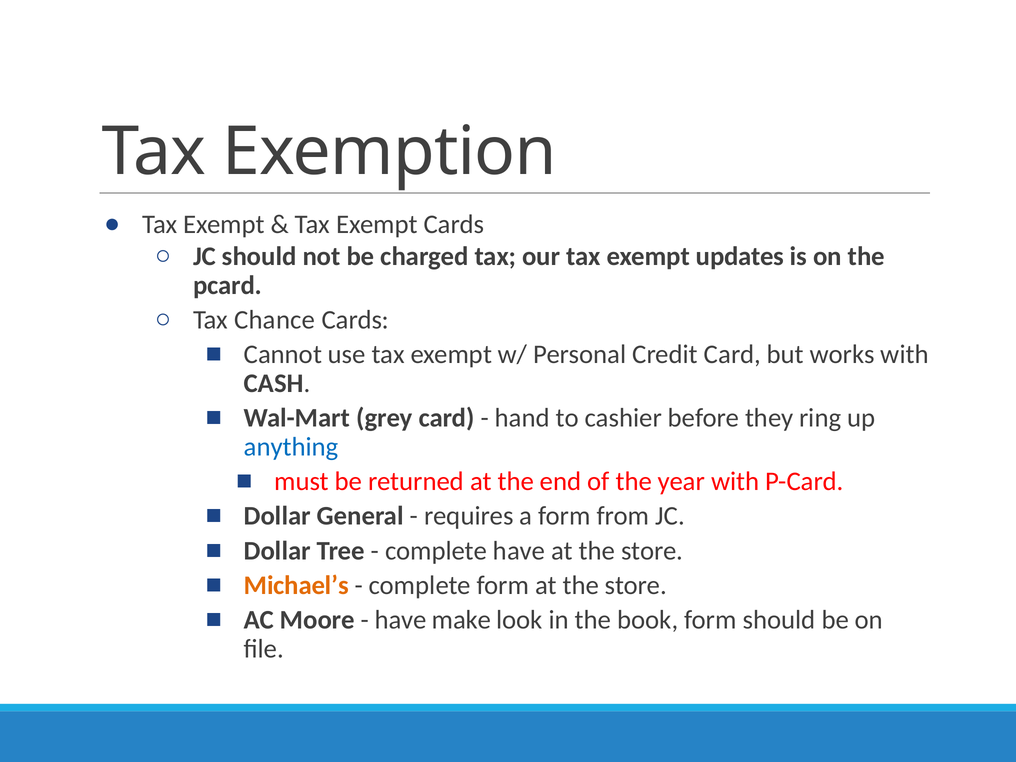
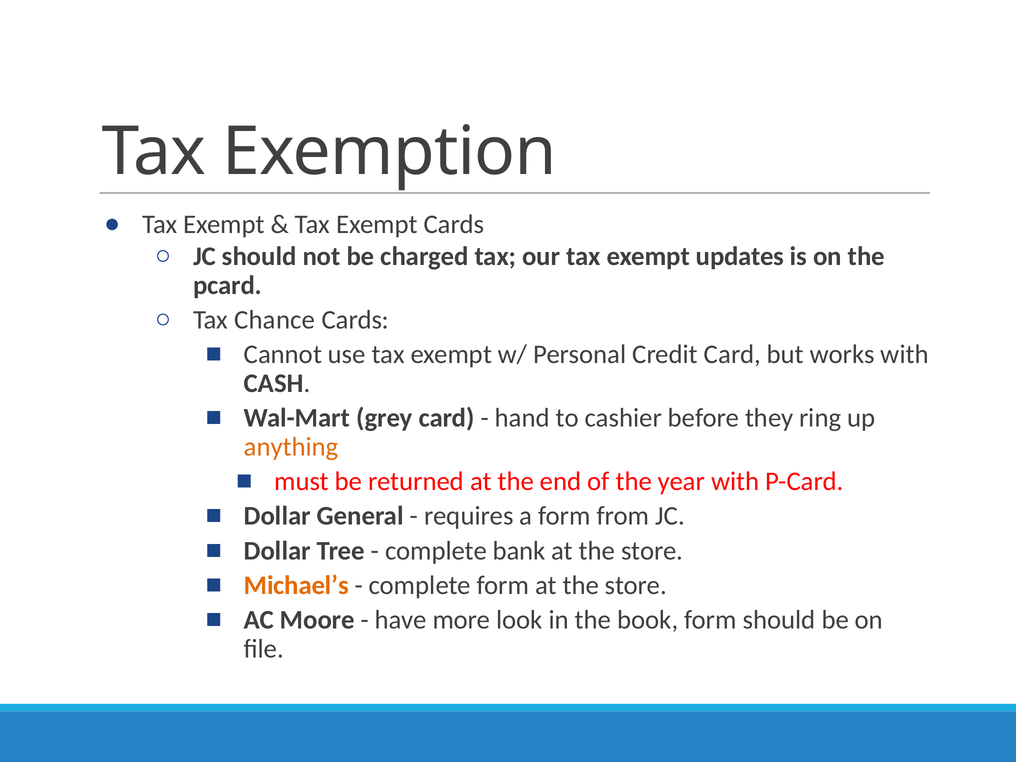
anything colour: blue -> orange (291, 447)
complete have: have -> bank (519, 551)
make: make -> more (461, 620)
